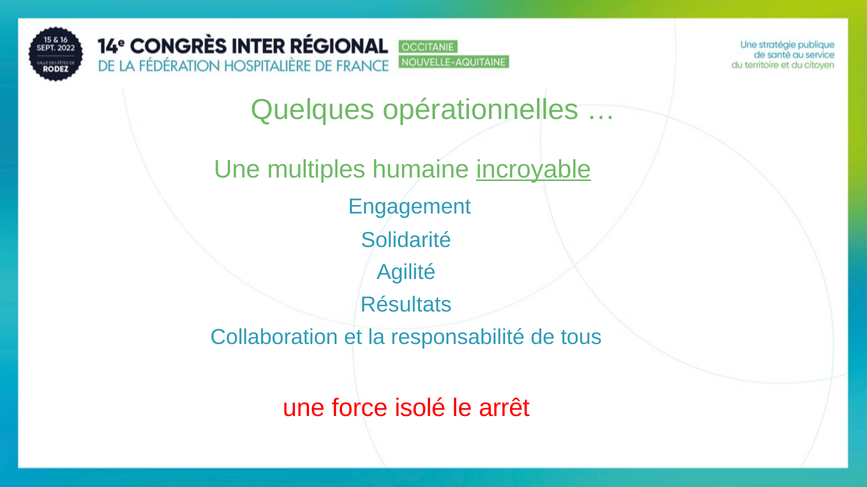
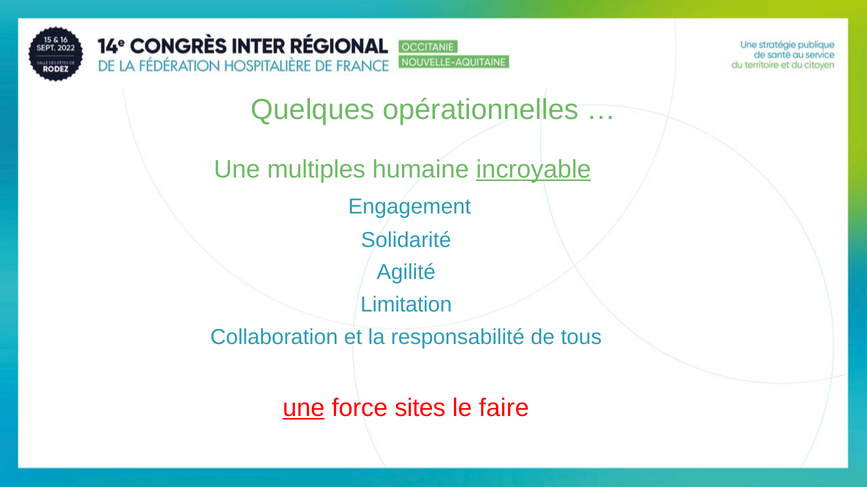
Résultats: Résultats -> Limitation (406, 305)
une underline: none -> present (304, 408)
isolé: isolé -> sites (420, 408)
arrêt: arrêt -> faire (504, 408)
